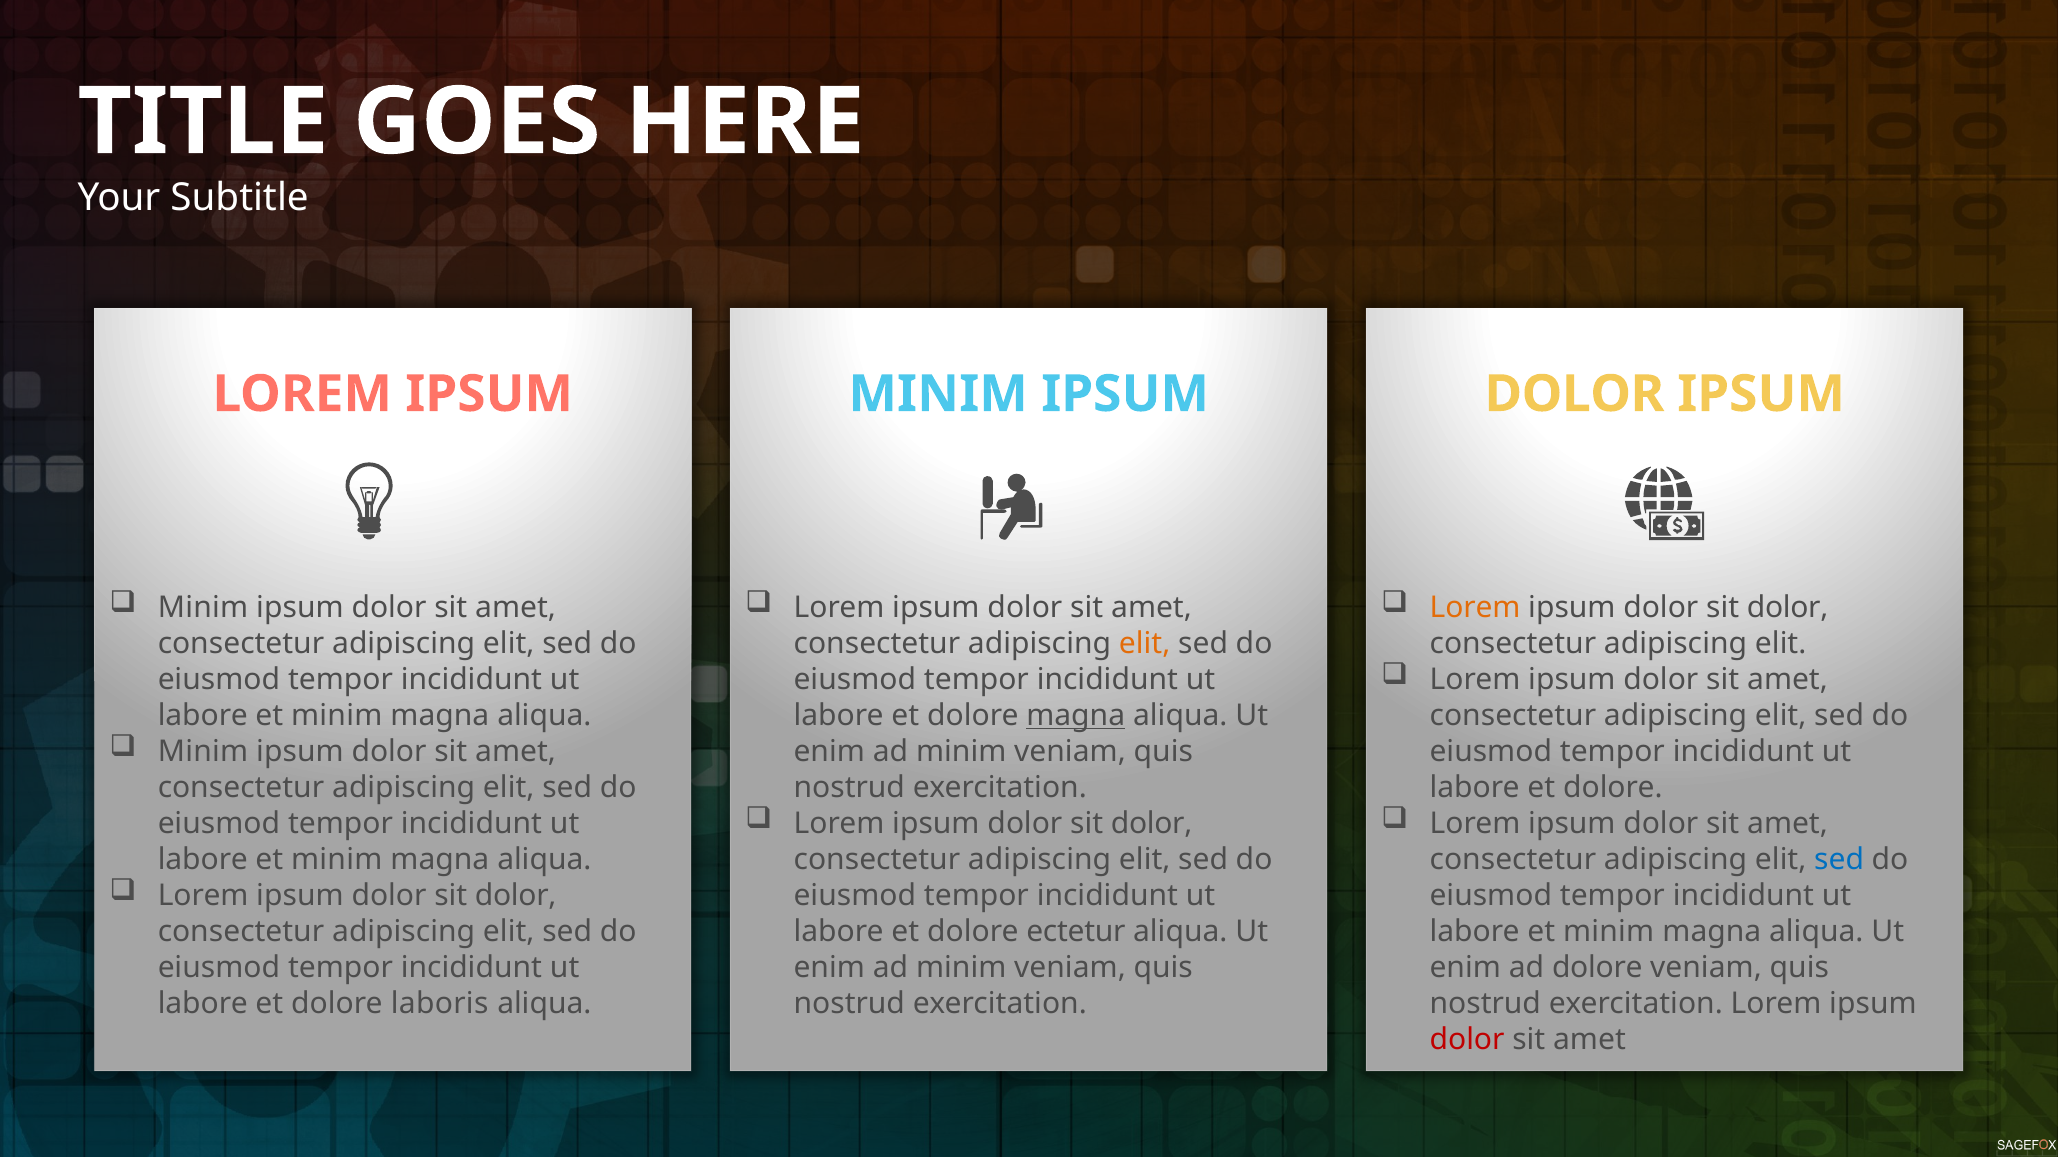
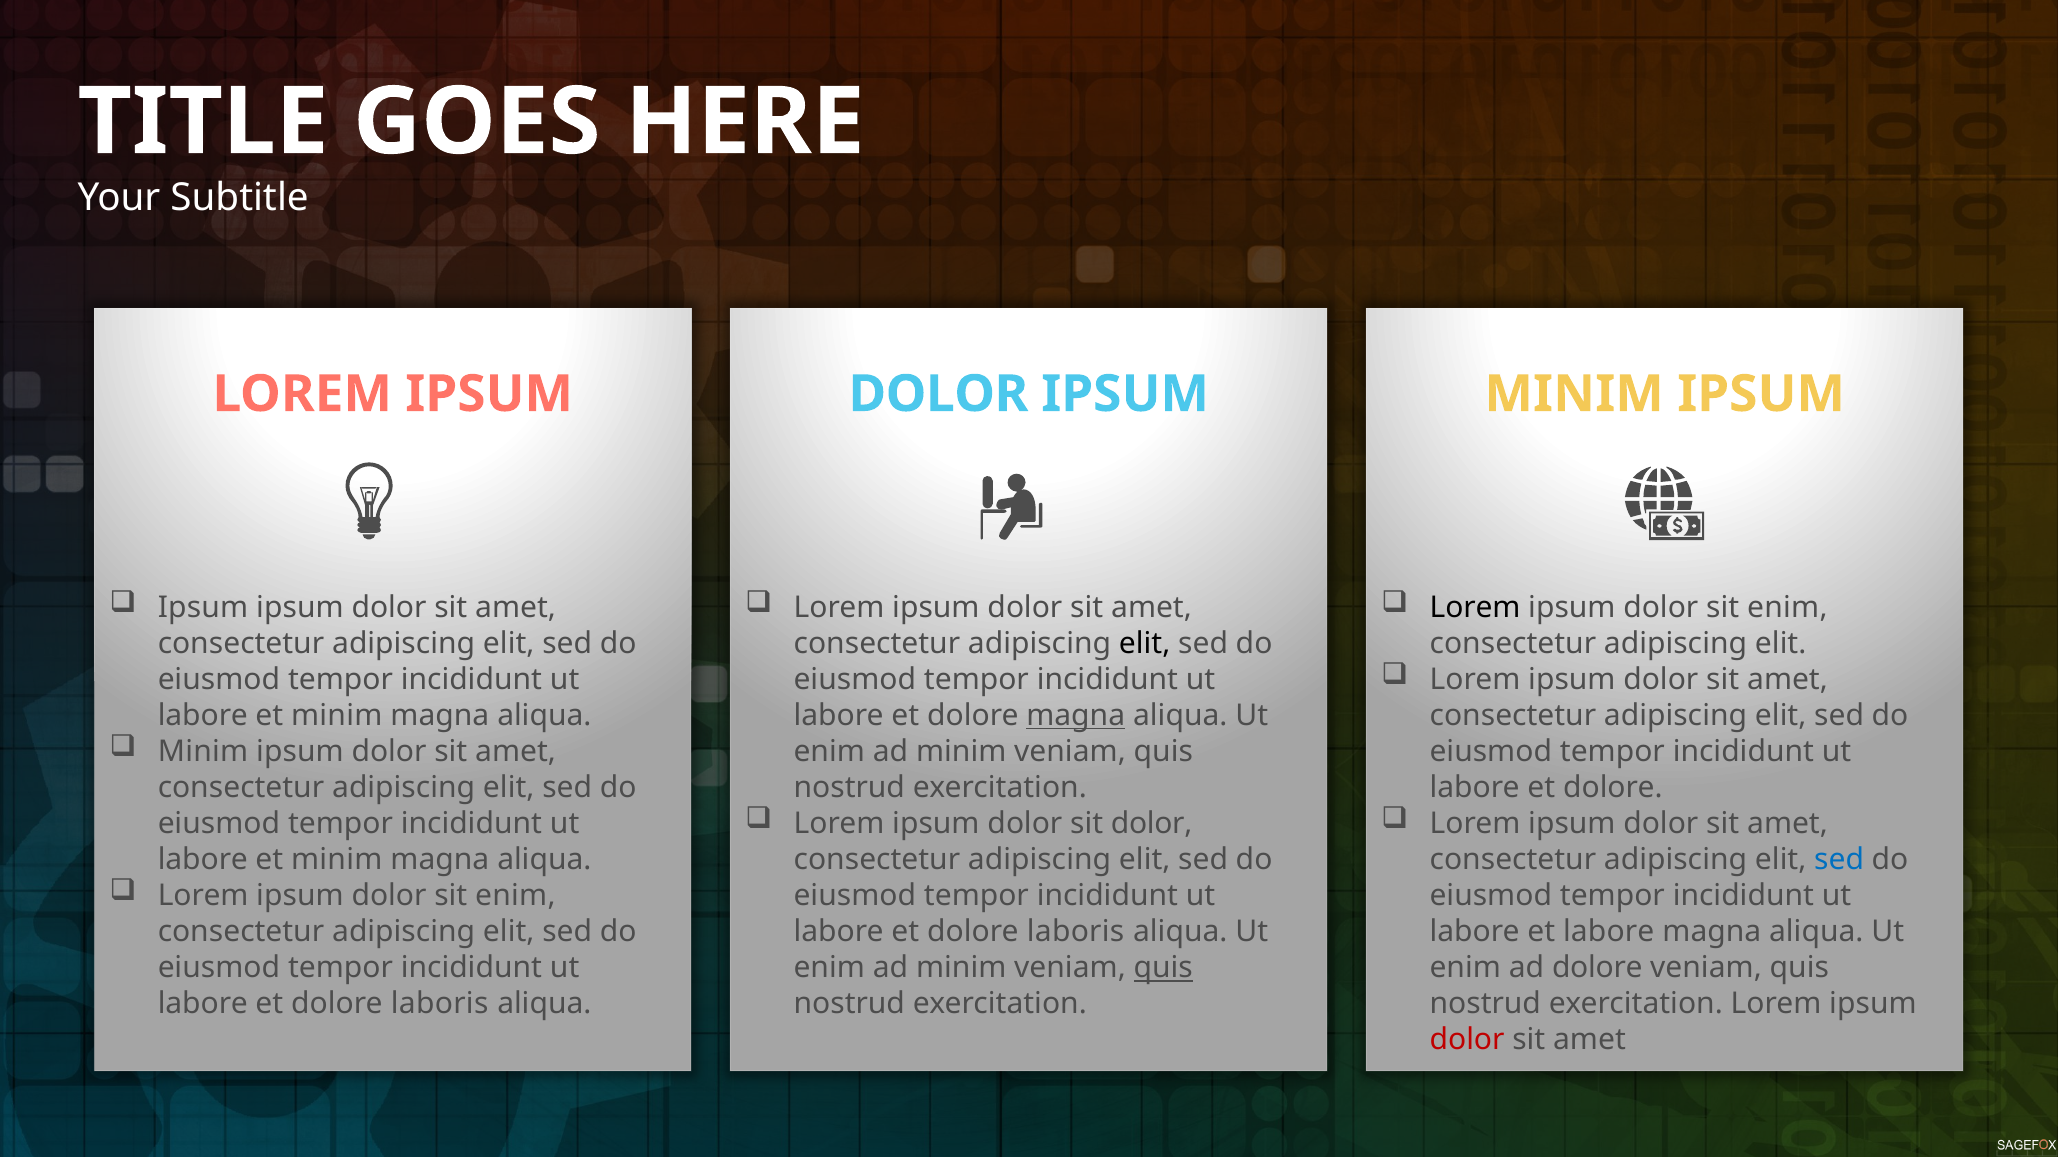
MINIM: MINIM -> DOLOR (938, 394)
DOLOR: DOLOR -> MINIM (1574, 394)
Minim: Minim -> Ipsum (203, 608)
Lorem colour: orange -> black (1475, 608)
dolor: dolor -> enim (1787, 608)
elit colour: orange -> black (1145, 644)
dolor: dolor -> enim (515, 896)
ectetur: ectetur -> laboris (1076, 932)
minim: minim -> labore (1609, 932)
quis underline: none -> present (1163, 968)
